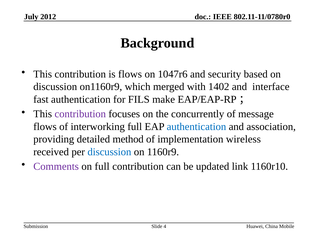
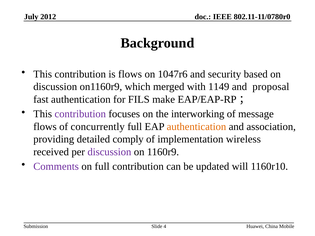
1402: 1402 -> 1149 (219, 87)
interface: interface -> proposal (271, 87)
concurrently: concurrently -> interworking (198, 114)
interworking: interworking -> concurrently (98, 127)
authentication colour: blue -> orange (196, 127)
method: method -> comply (128, 139)
discussion colour: blue -> purple (109, 152)
link: link -> will (240, 167)
